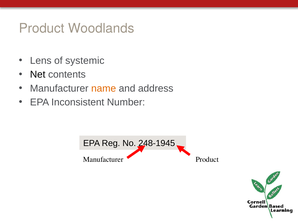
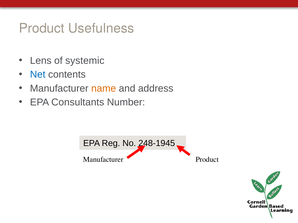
Woodlands: Woodlands -> Usefulness (101, 28)
Net colour: black -> blue (38, 75)
Inconsistent: Inconsistent -> Consultants (78, 102)
